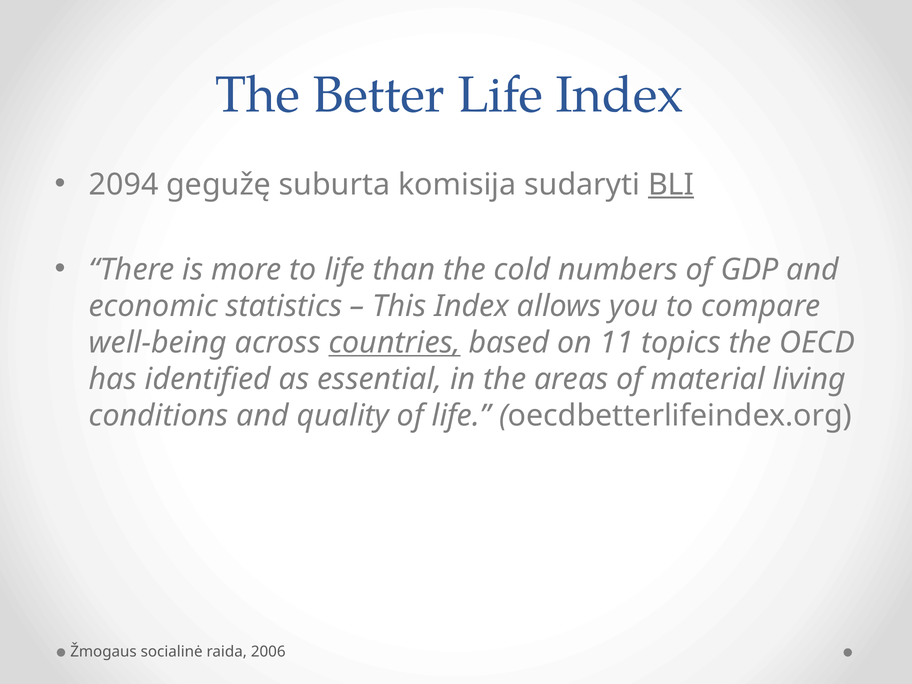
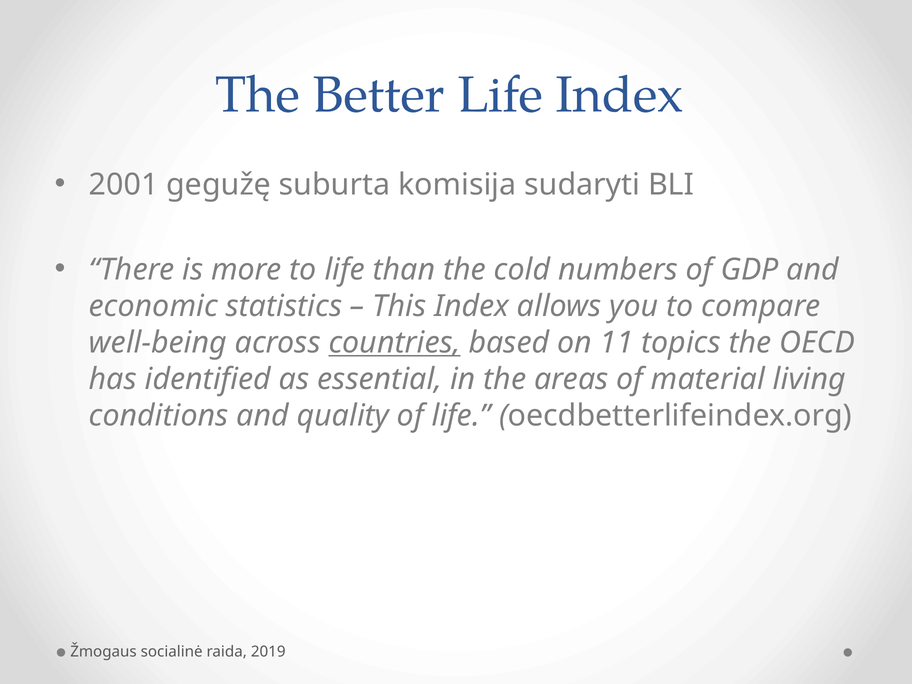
2094: 2094 -> 2001 (124, 185)
BLI underline: present -> none (671, 185)
2006: 2006 -> 2019 (268, 652)
